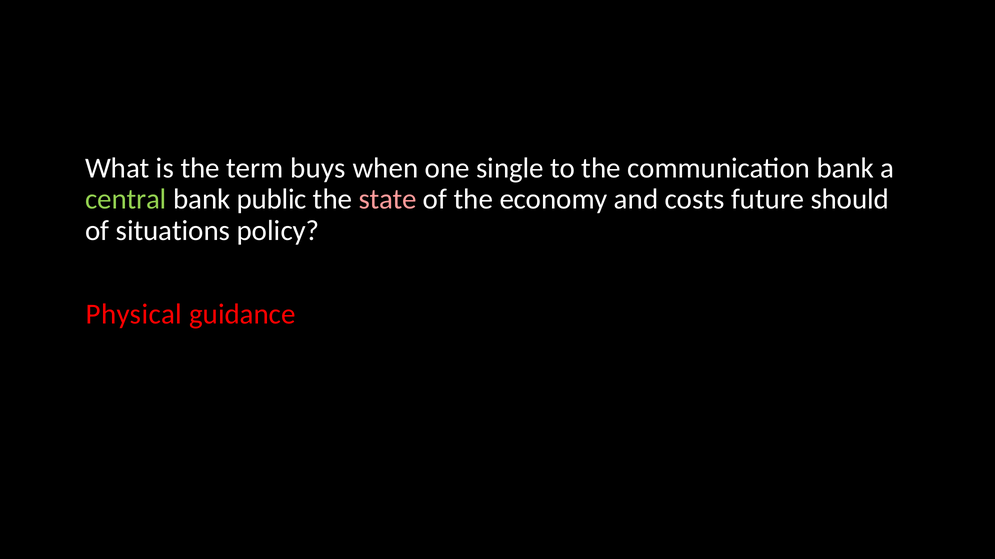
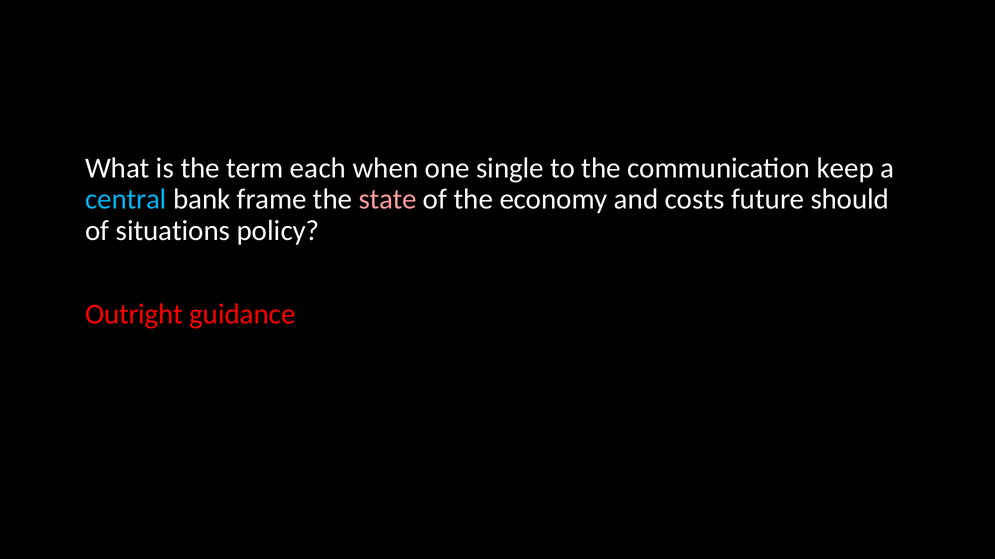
buys: buys -> each (318, 168)
communication bank: bank -> keep (845, 168)
central colour: light green -> light blue (126, 200)
public: public -> frame (272, 200)
Physical: Physical -> Outright (134, 314)
